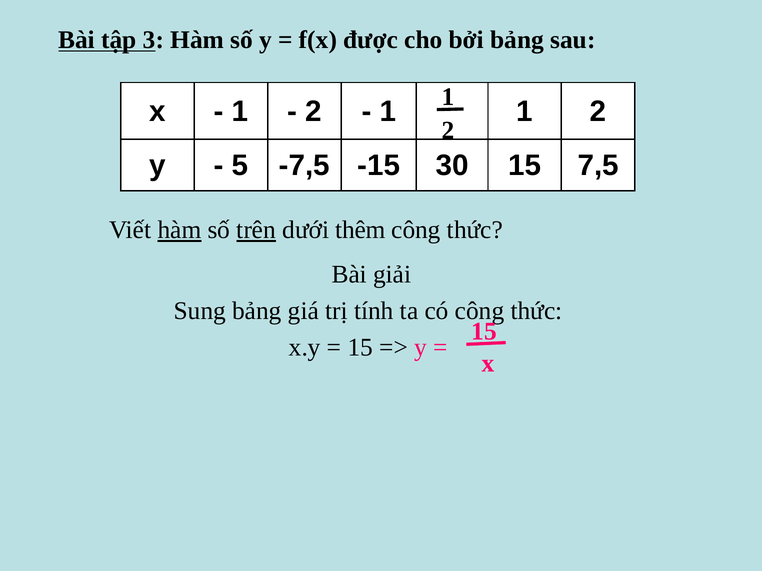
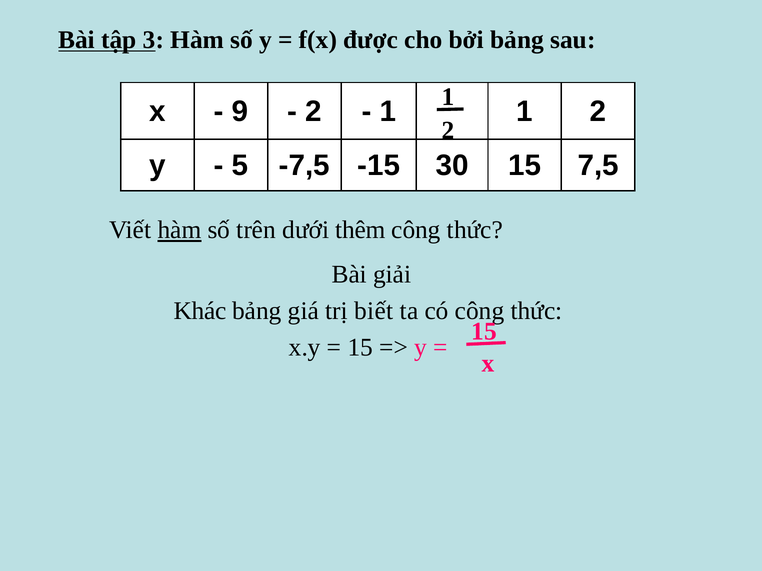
1: 1 -> 9 (240, 111)
trên underline: present -> none (256, 230)
Sung: Sung -> Khác (200, 311)
tính: tính -> biết (374, 311)
